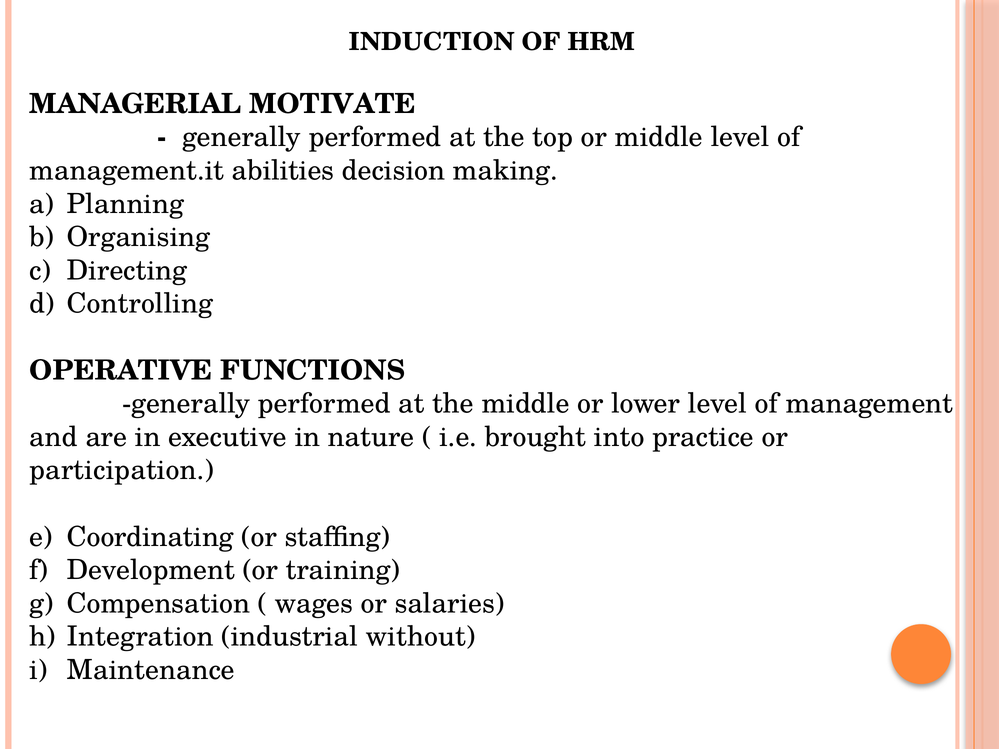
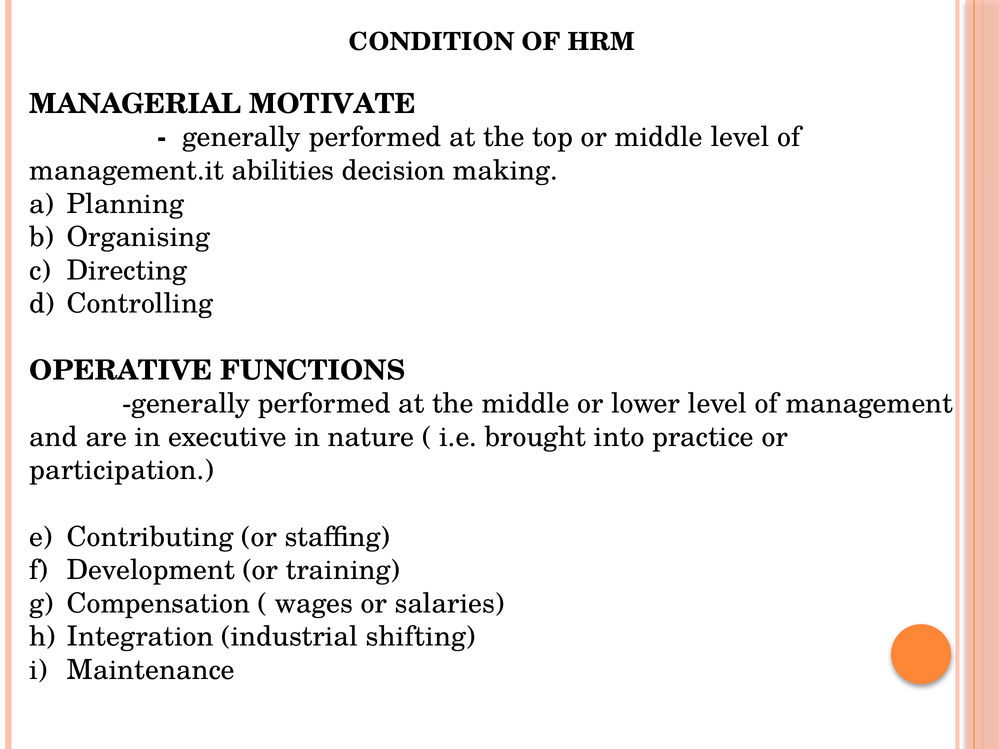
INDUCTION: INDUCTION -> CONDITION (432, 42)
Coordinating: Coordinating -> Contributing (150, 537)
without: without -> shifting (421, 637)
